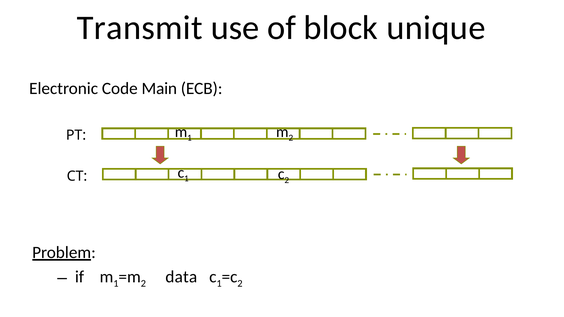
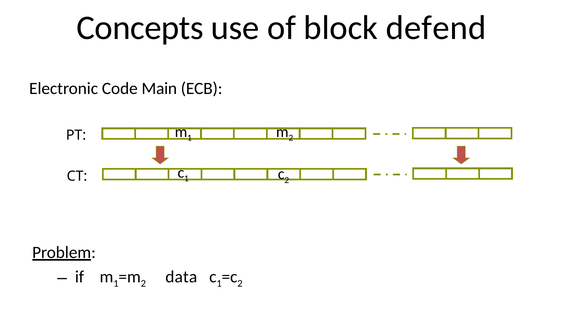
Transmit: Transmit -> Concepts (140, 28)
unique: unique -> defend (436, 28)
